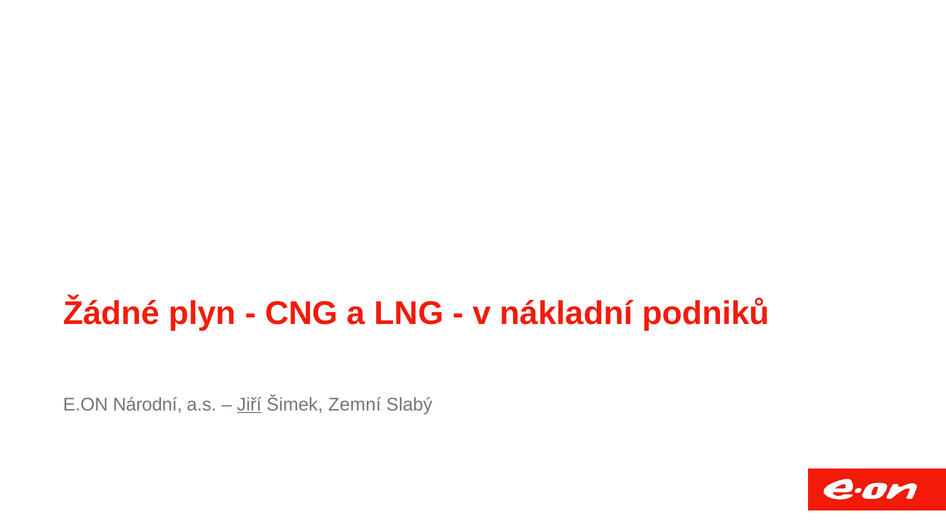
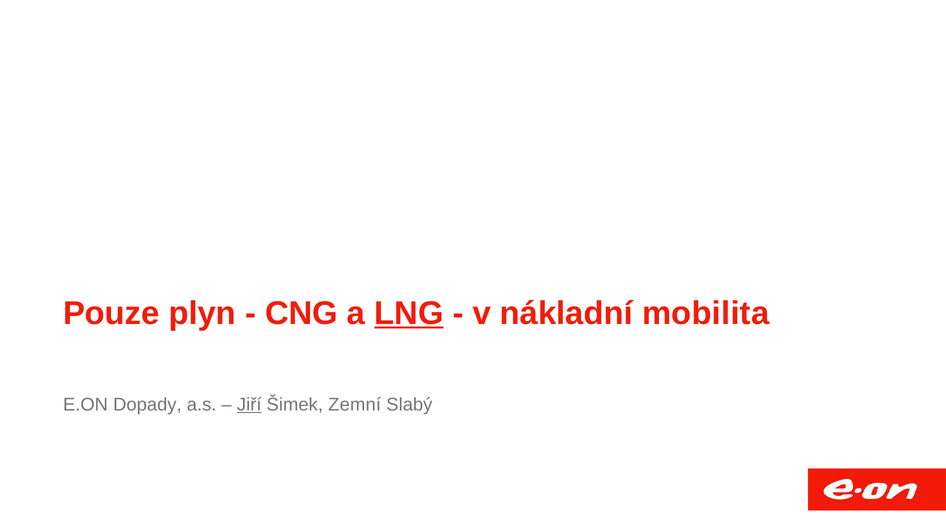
Žádné: Žádné -> Pouze (111, 313)
LNG underline: none -> present (409, 313)
podniků: podniků -> mobilita (706, 313)
Národní: Národní -> Dopady (147, 405)
